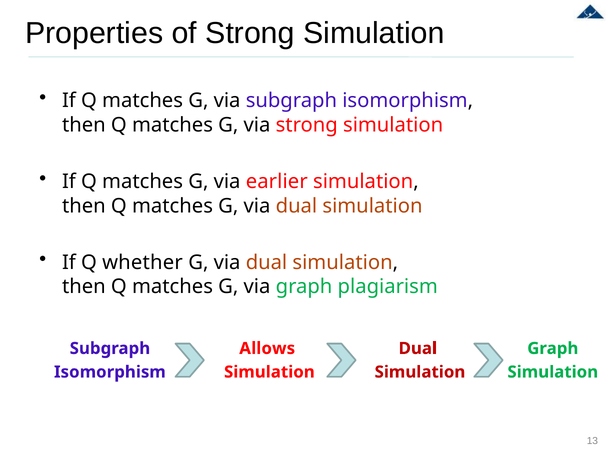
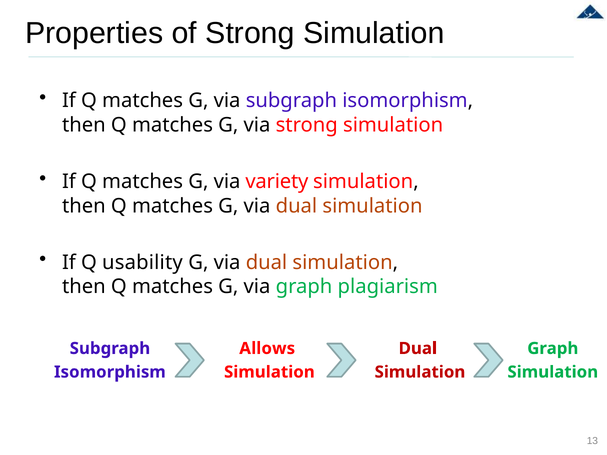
earlier: earlier -> variety (277, 182)
whether: whether -> usability (142, 263)
